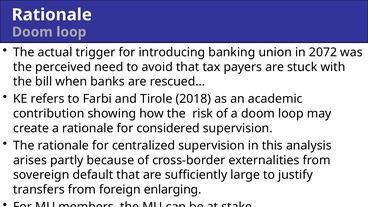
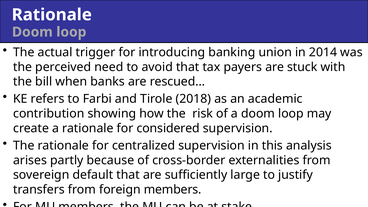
2072: 2072 -> 2014 (323, 52)
foreign enlarging: enlarging -> members (173, 190)
